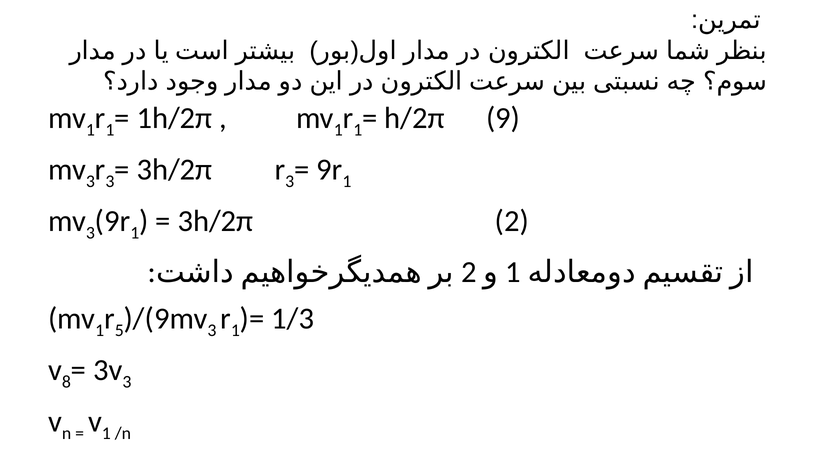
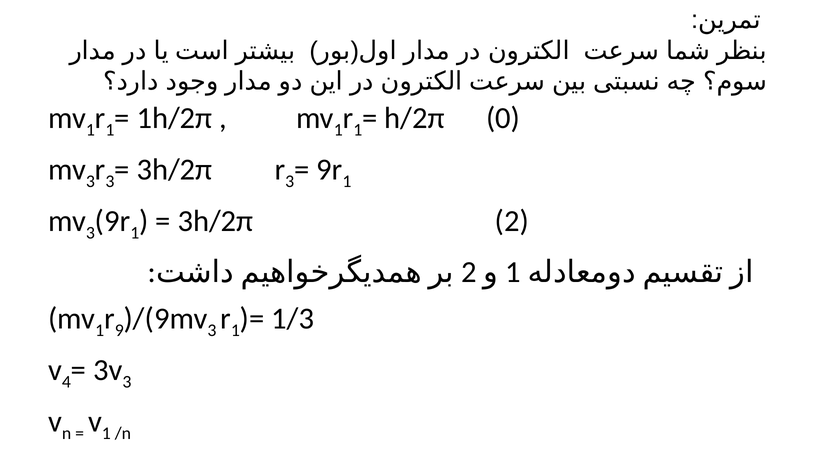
9: 9 -> 0 (503, 118)
5: 5 -> 9 (119, 331)
8: 8 -> 4 (66, 382)
